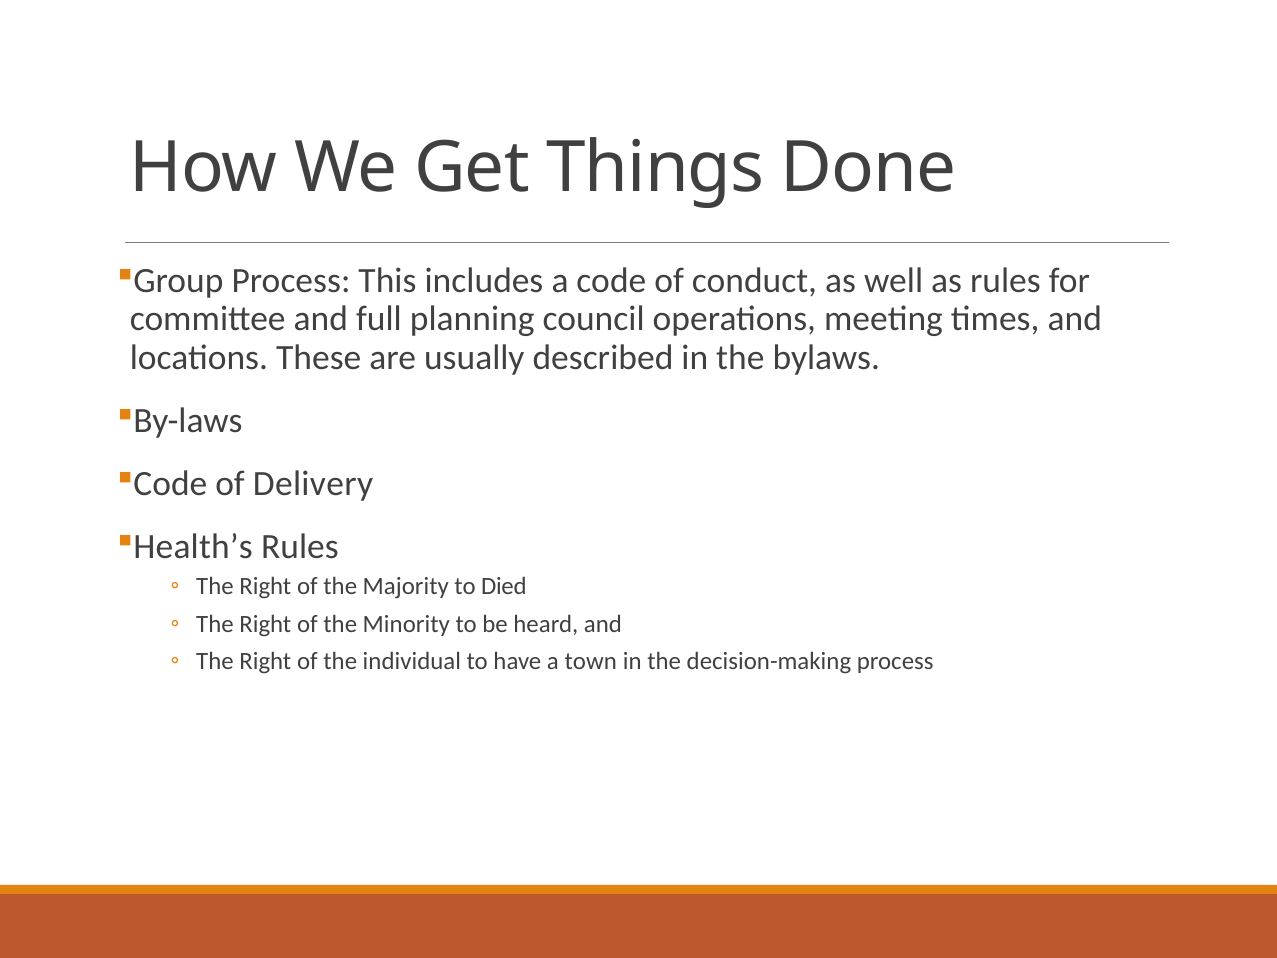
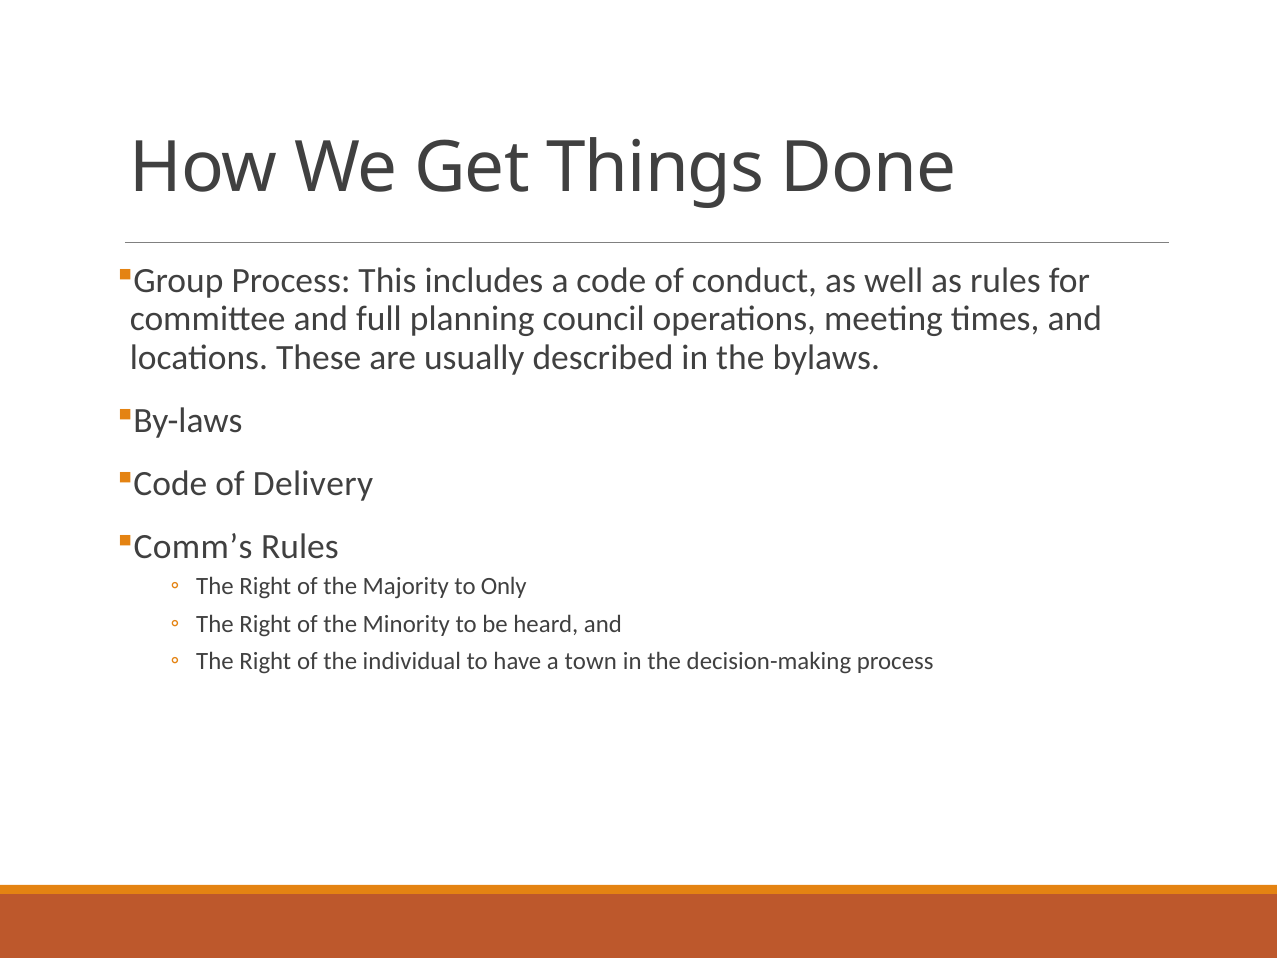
Health’s: Health’s -> Comm’s (193, 547)
Died: Died -> Only (504, 587)
